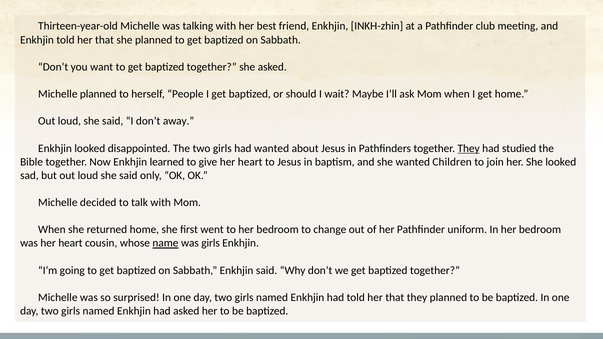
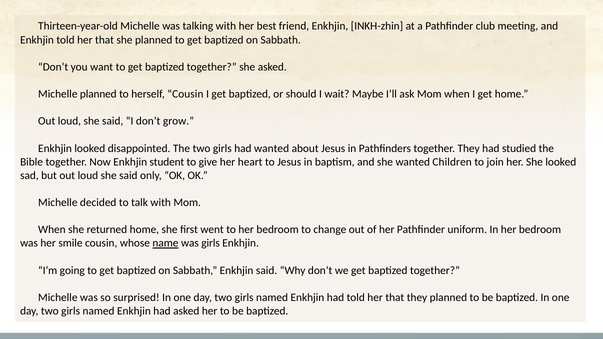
herself People: People -> Cousin (185, 94)
away: away -> grow (178, 121)
They underline: present -> none (469, 148)
learned: learned -> student (167, 162)
was her heart: heart -> smile (70, 243)
